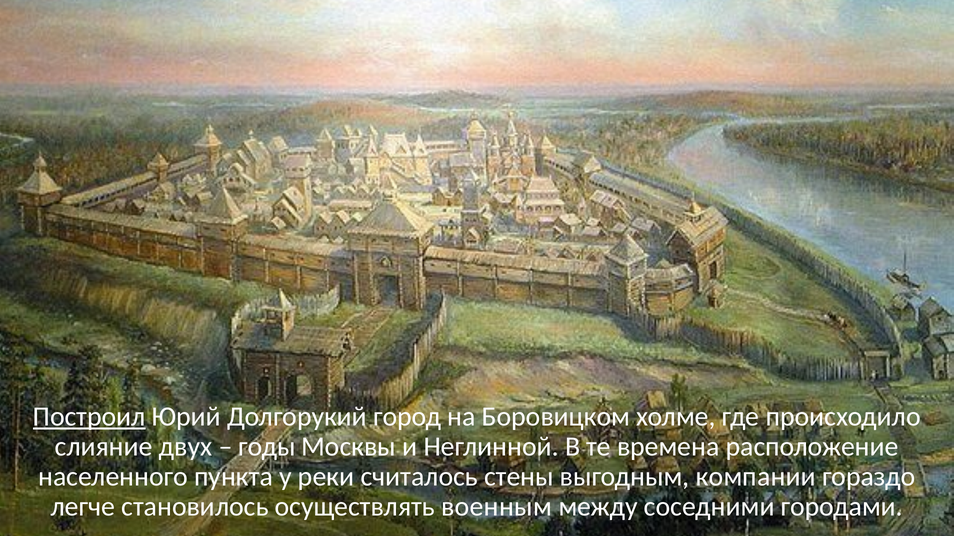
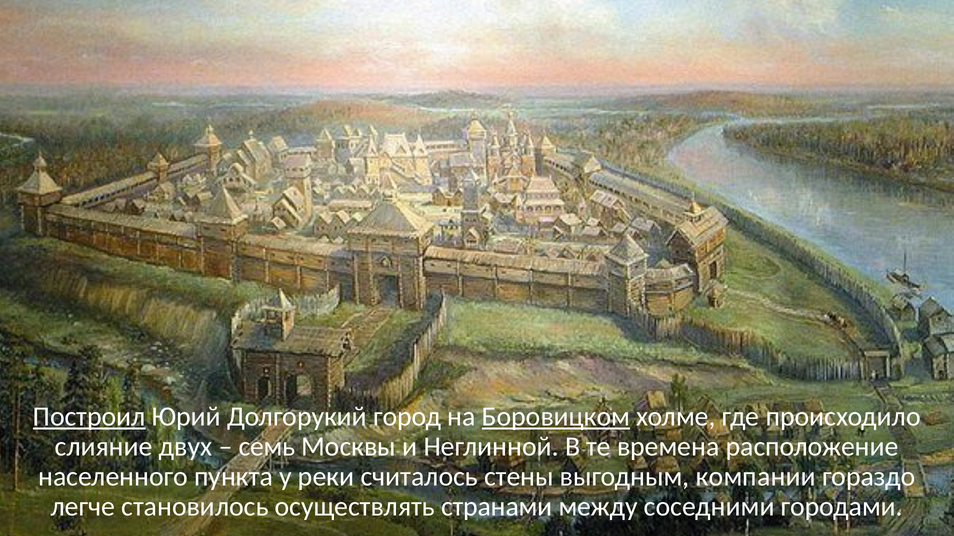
Боровицком underline: none -> present (556, 417)
годы: годы -> семь (267, 447)
военным: военным -> странами (497, 507)
